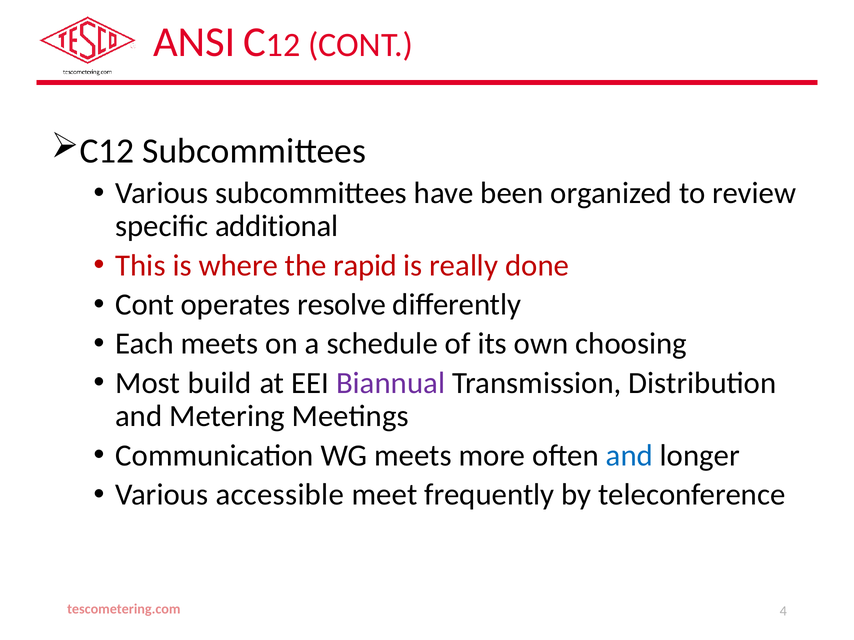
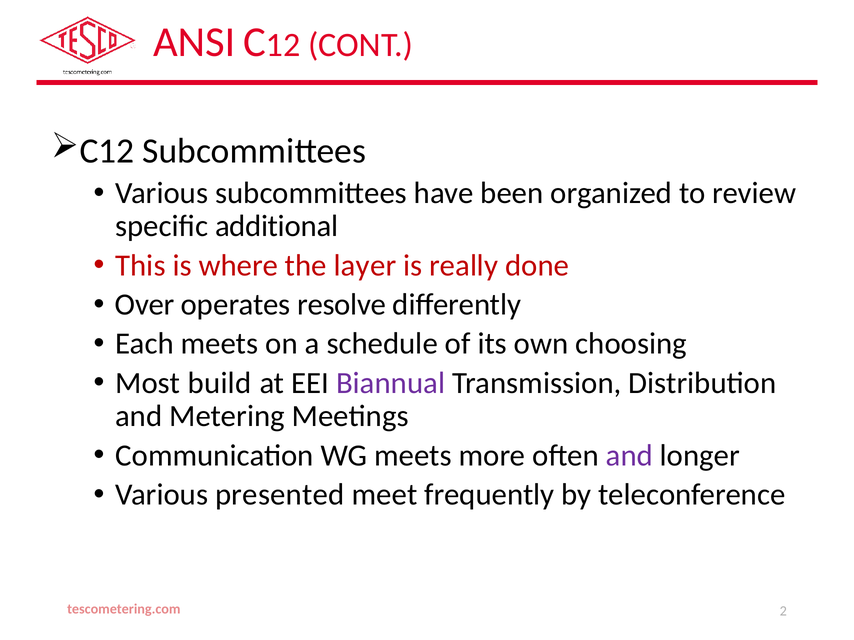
rapid: rapid -> layer (365, 266)
Cont: Cont -> Over (145, 305)
and colour: blue -> purple (629, 456)
accessible: accessible -> presented (280, 495)
4: 4 -> 2 (783, 612)
